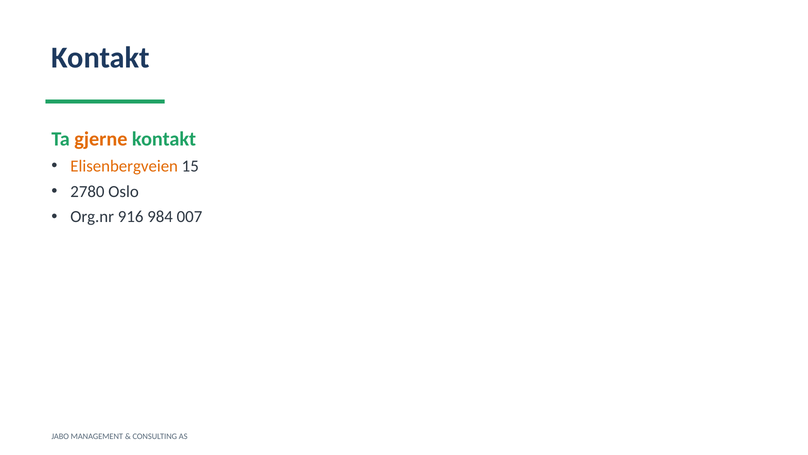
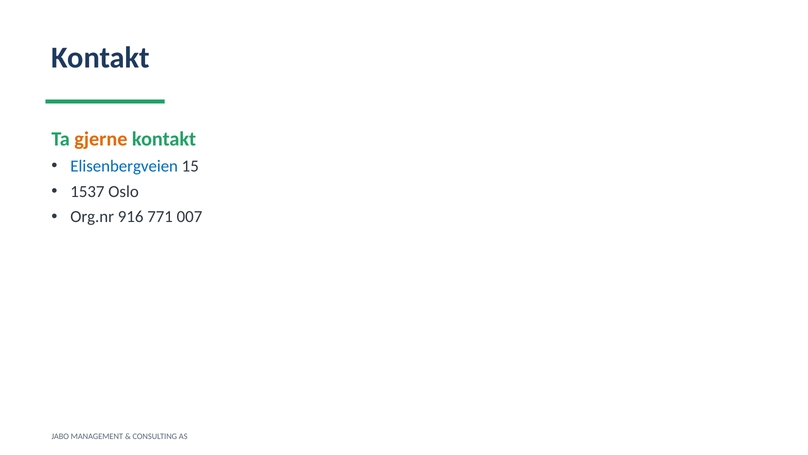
Elisenbergveien colour: orange -> blue (124, 166)
2780: 2780 -> 1537 (87, 191)
984: 984 -> 771 (160, 217)
